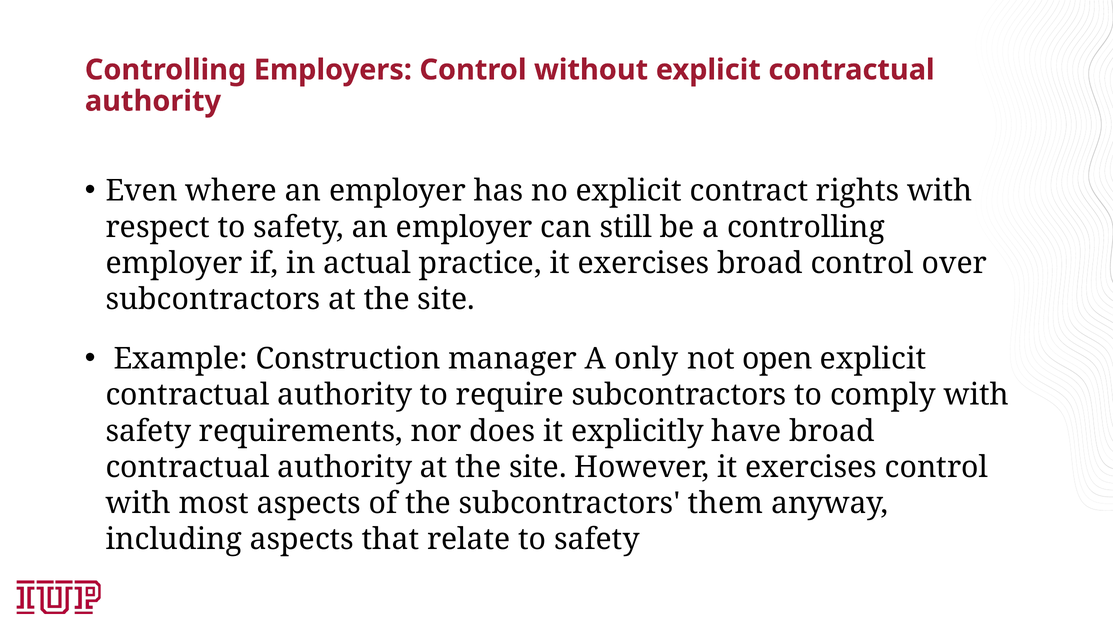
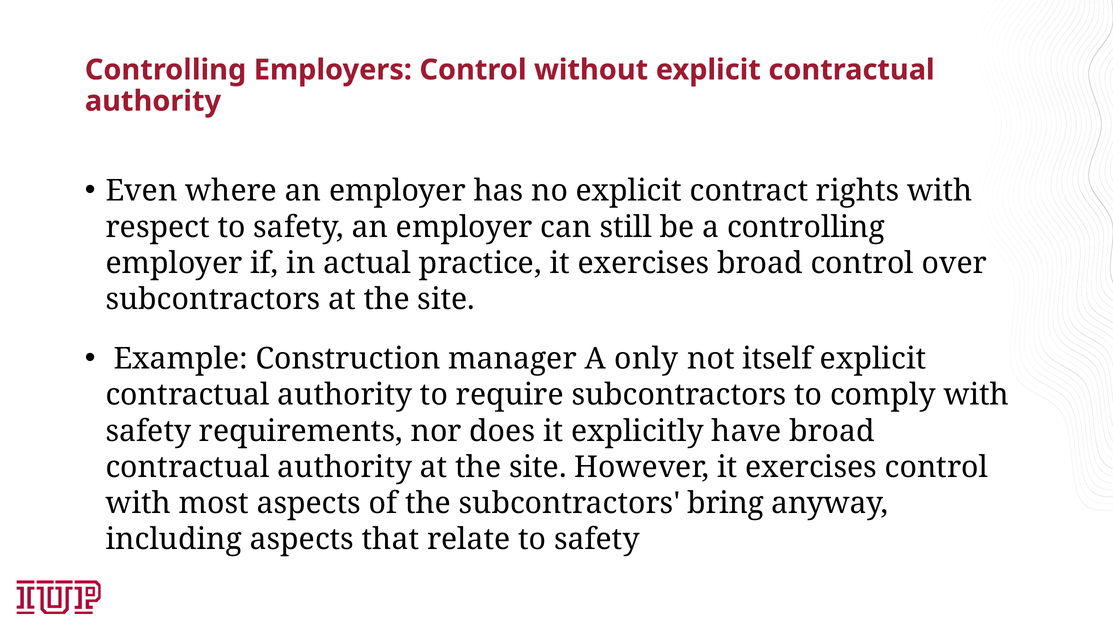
open: open -> itself (777, 359)
them: them -> bring (726, 503)
